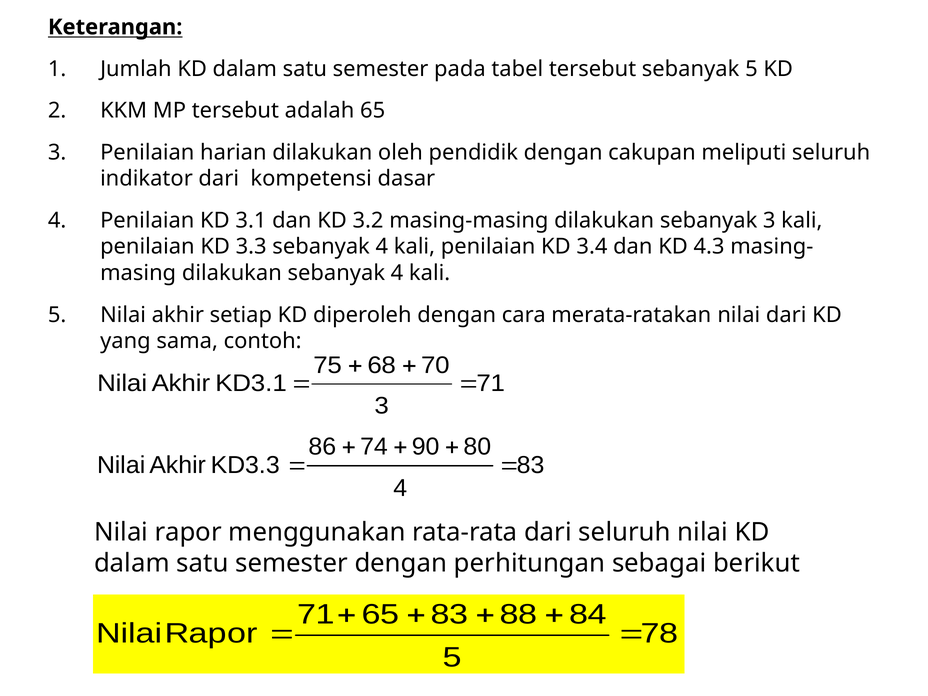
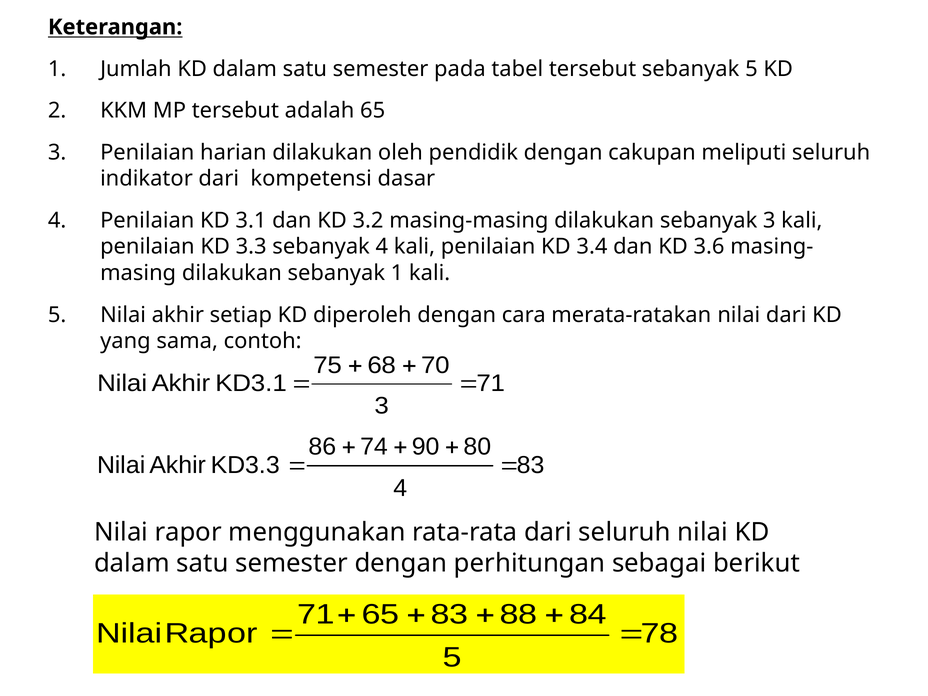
4.3: 4.3 -> 3.6 (709, 247)
dilakukan sebanyak 4: 4 -> 1 (397, 273)
